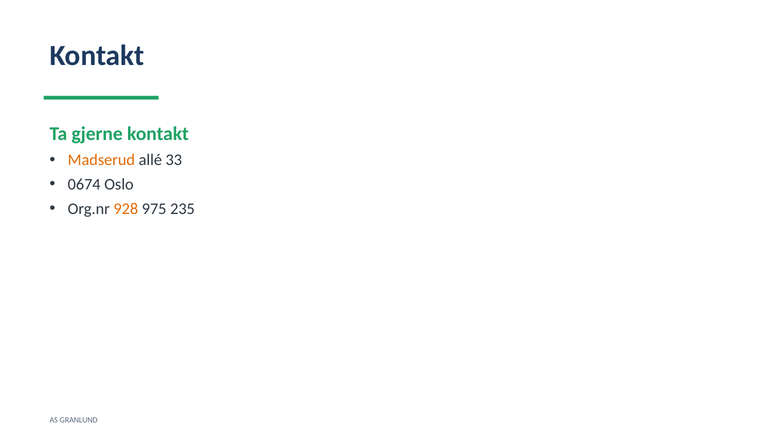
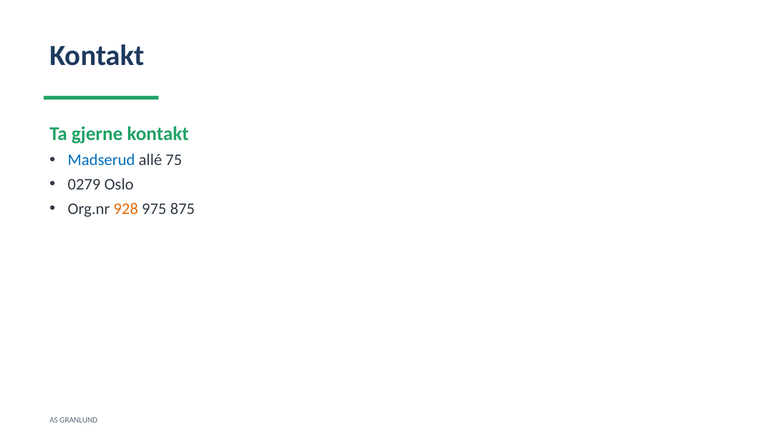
Madserud colour: orange -> blue (101, 160)
33: 33 -> 75 (174, 160)
0674: 0674 -> 0279 (84, 184)
235: 235 -> 875 (182, 209)
